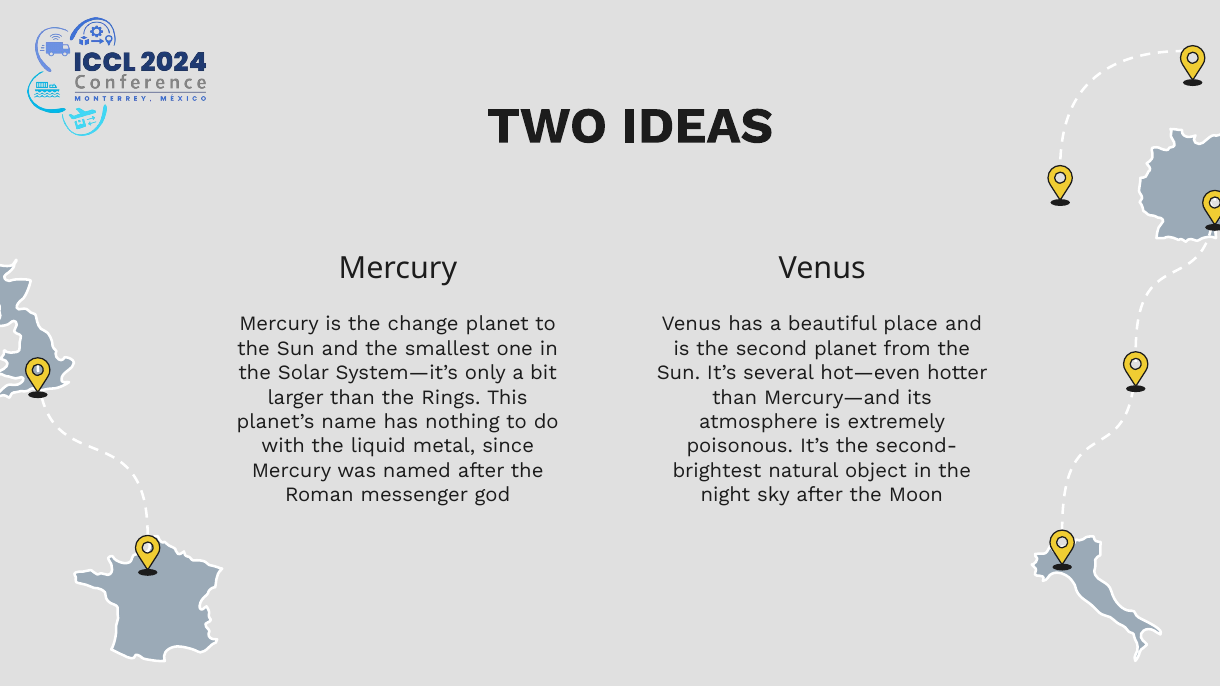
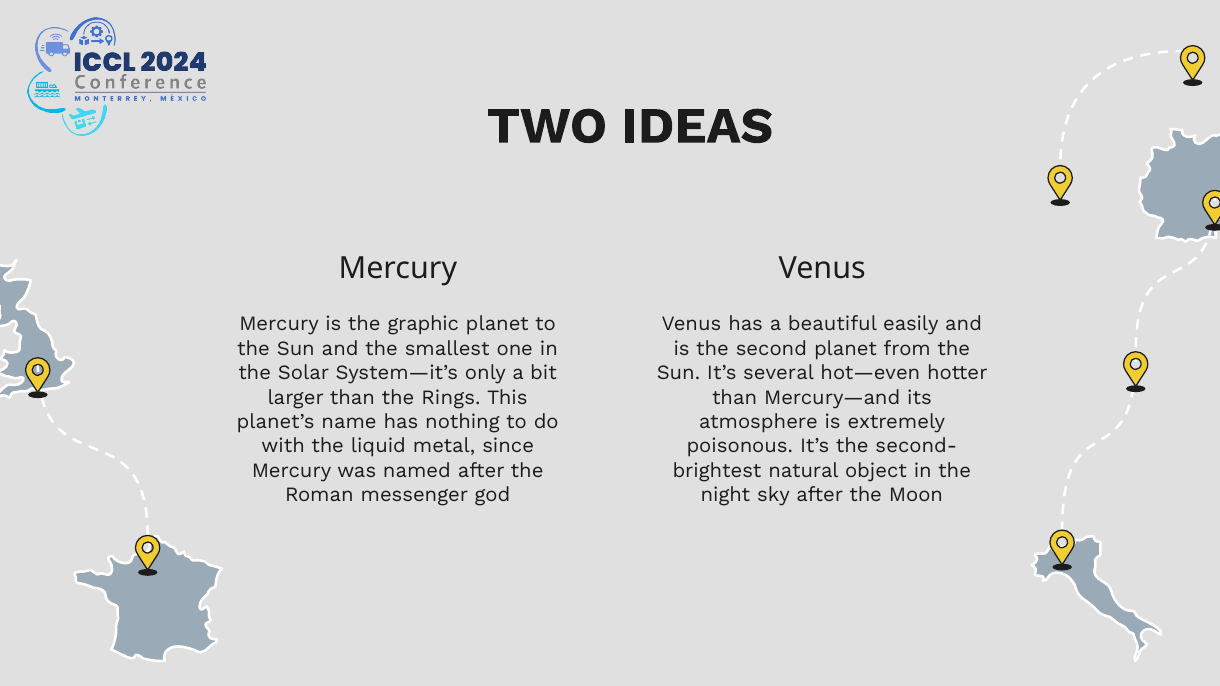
change: change -> graphic (423, 324)
place: place -> easily (911, 324)
